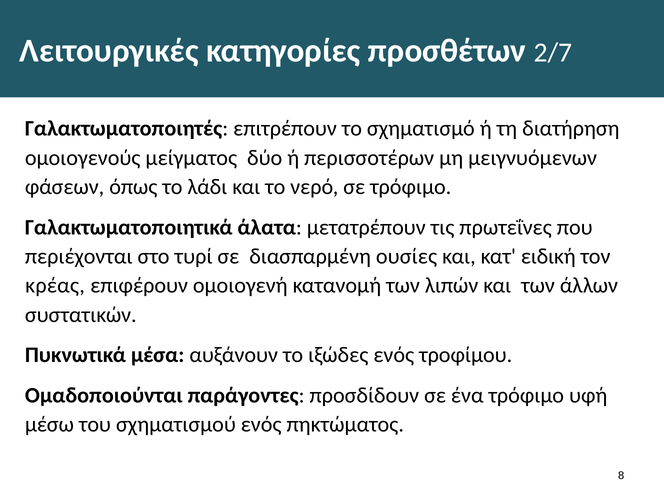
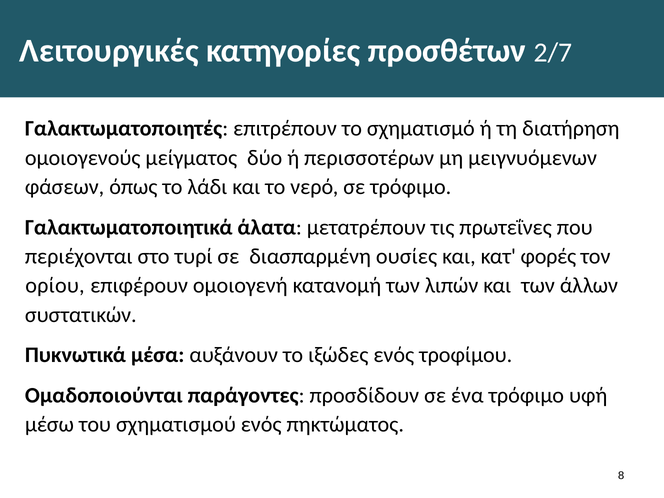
ειδική: ειδική -> φορές (548, 256)
κρέας: κρέας -> ορίου (55, 286)
